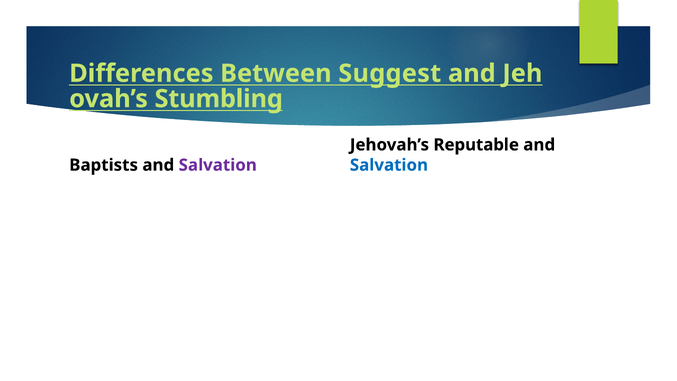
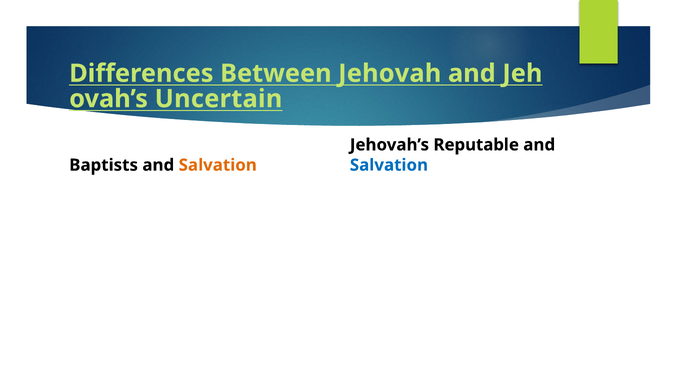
Suggest: Suggest -> Jehovah (390, 73)
Stumbling: Stumbling -> Uncertain (218, 99)
Salvation colour: purple -> orange (218, 165)
